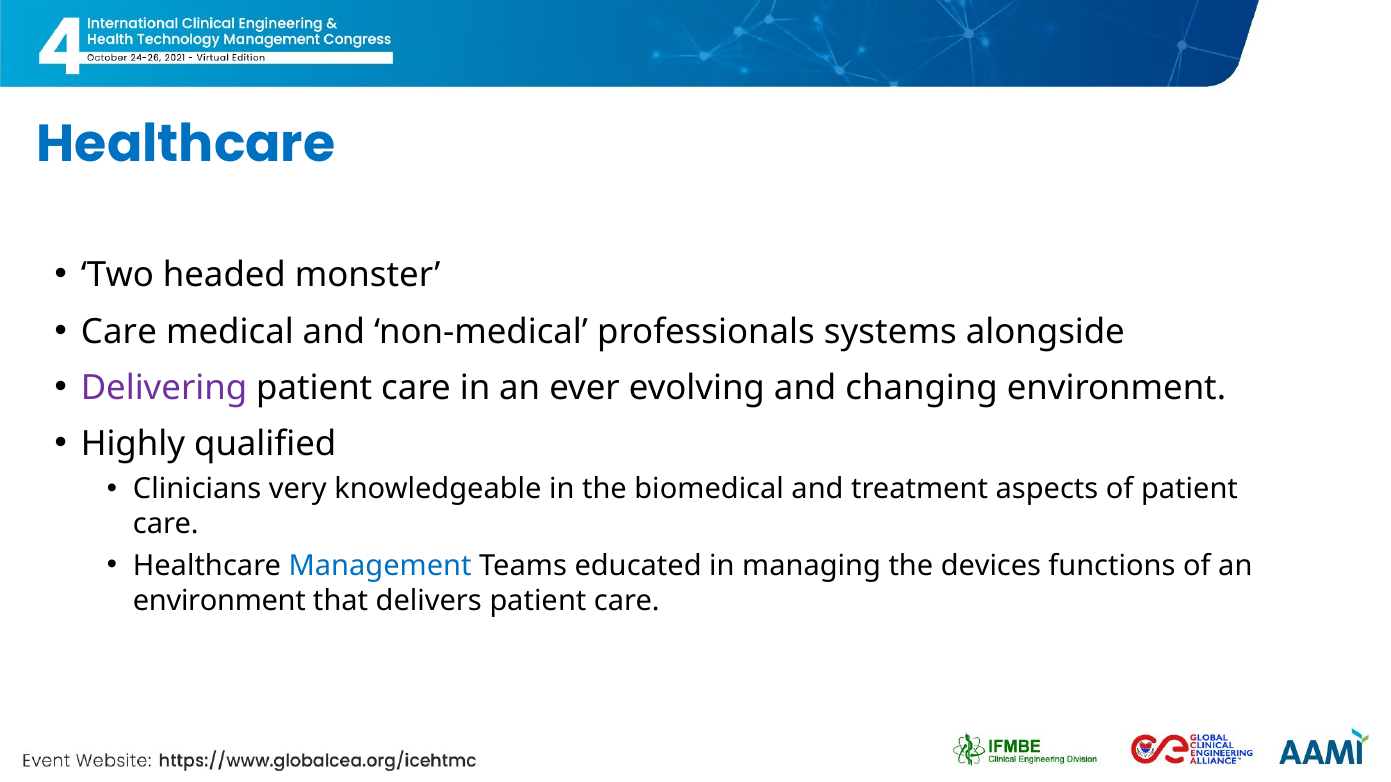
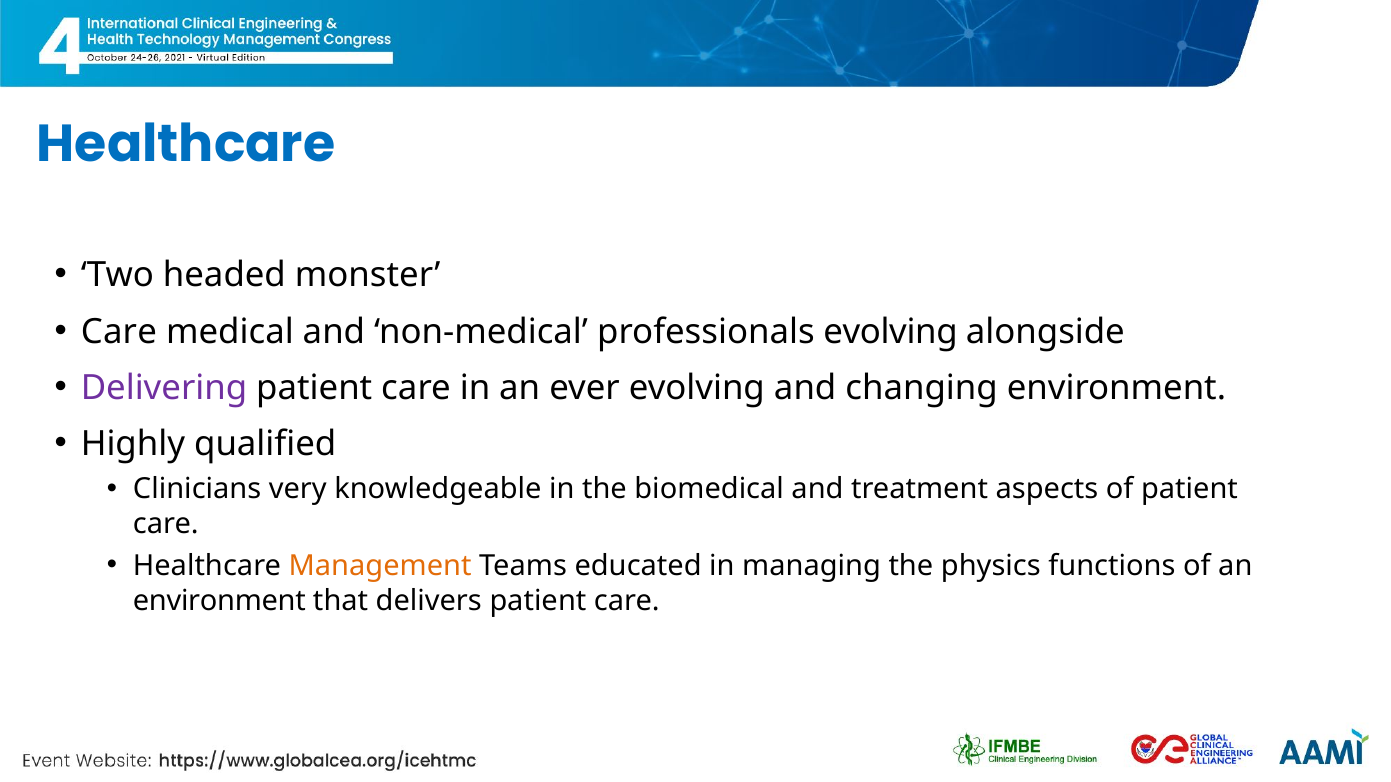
professionals systems: systems -> evolving (890, 332)
Management colour: blue -> orange (380, 566)
devices: devices -> physics (991, 566)
